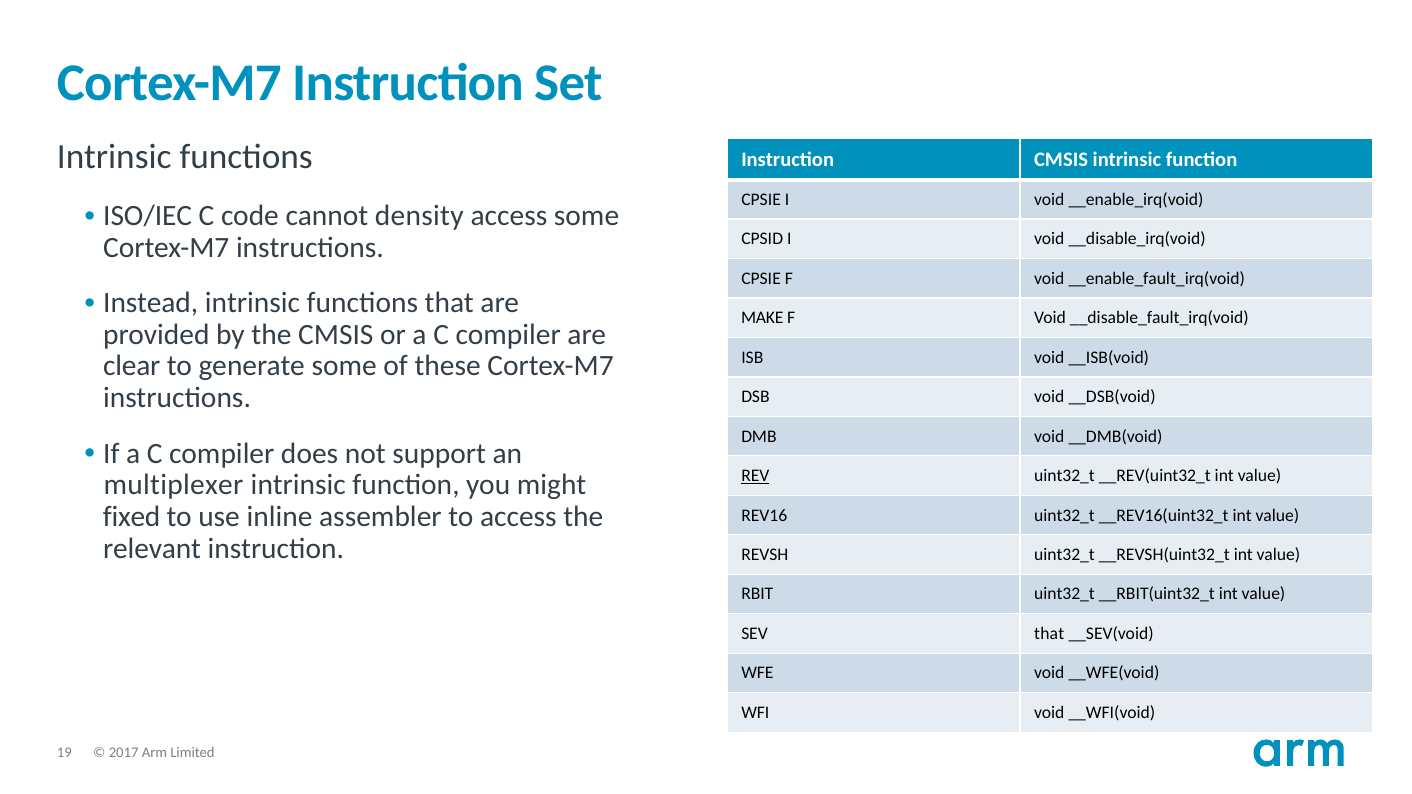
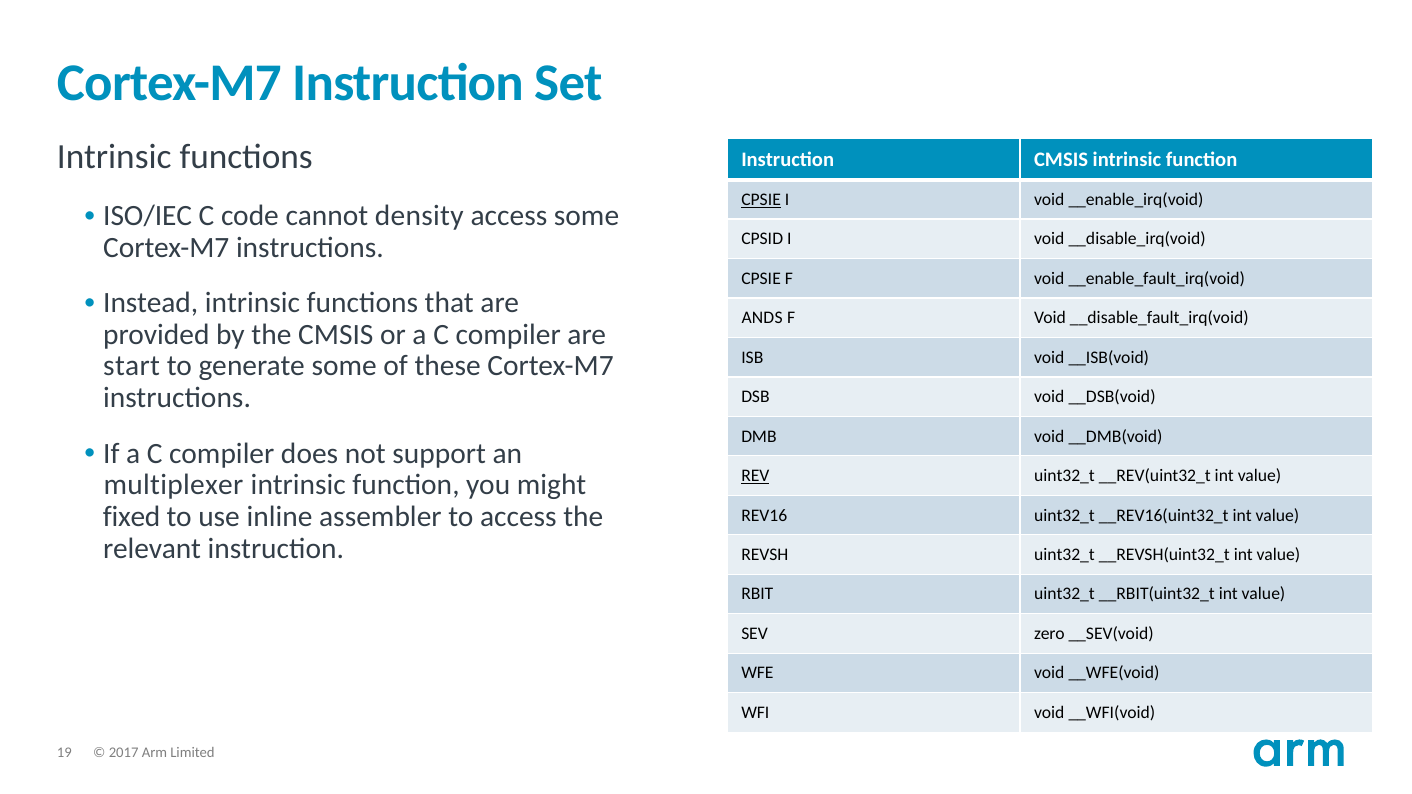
CPSIE underline: none -> present (761, 200)
MAKE: MAKE -> ANDS (762, 318)
clear: clear -> start (132, 366)
SEV that: that -> zero (1049, 634)
